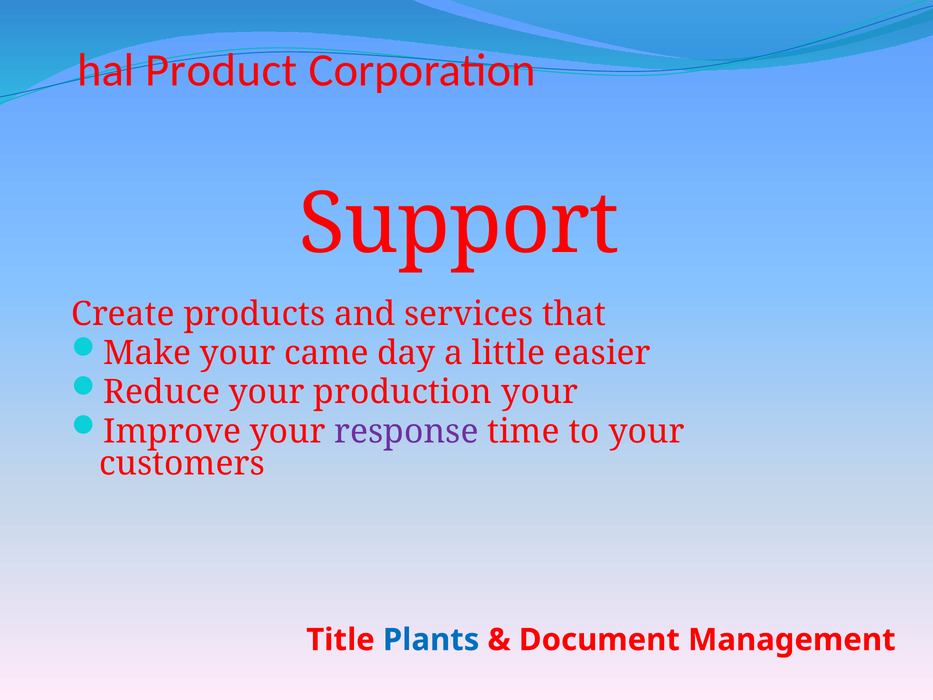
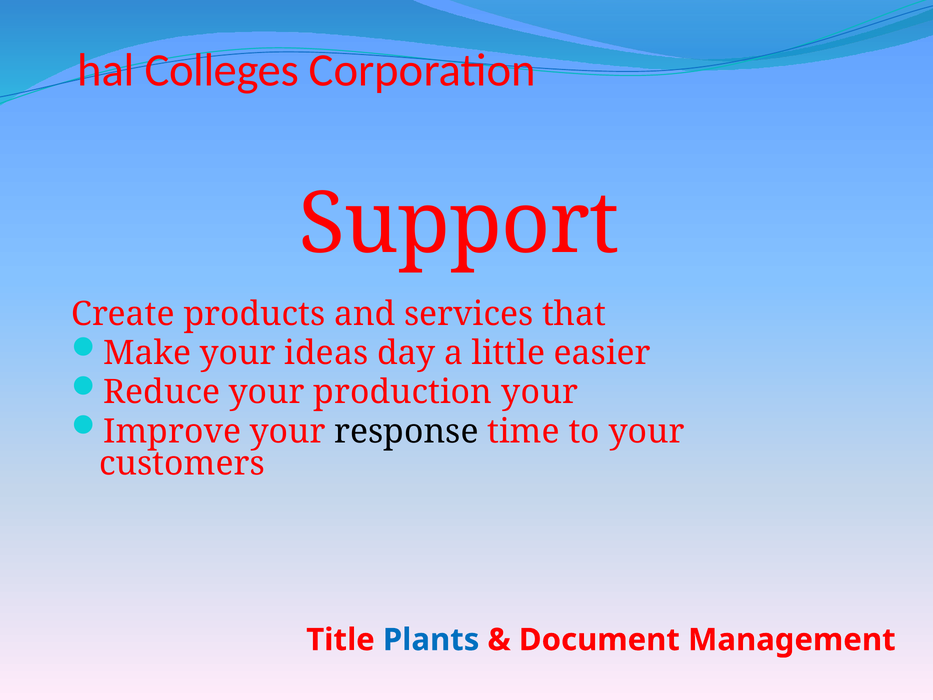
Product: Product -> Colleges (222, 70)
came: came -> ideas (326, 353)
response colour: purple -> black (406, 431)
